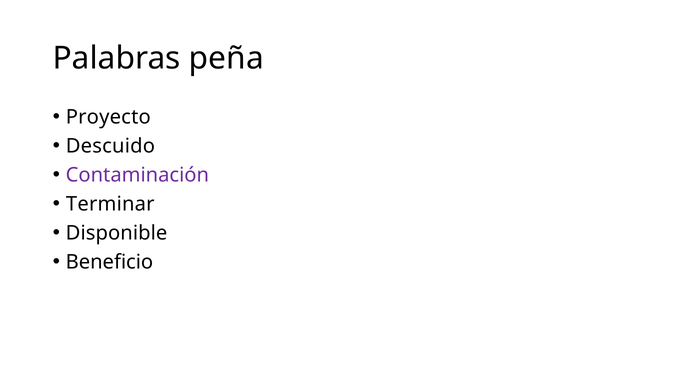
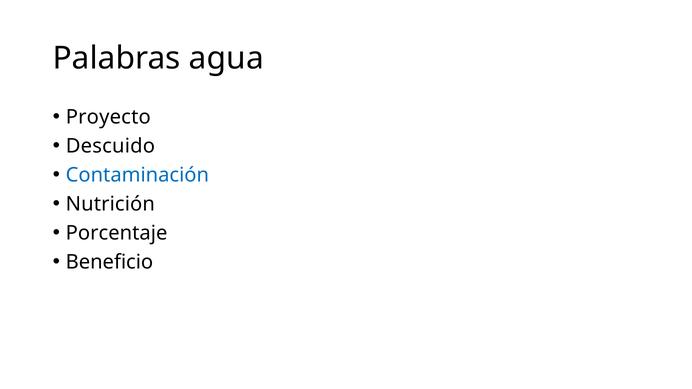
peña: peña -> agua (226, 58)
Contaminación colour: purple -> blue (137, 175)
Terminar: Terminar -> Nutrición (110, 204)
Disponible: Disponible -> Porcentaje (117, 233)
